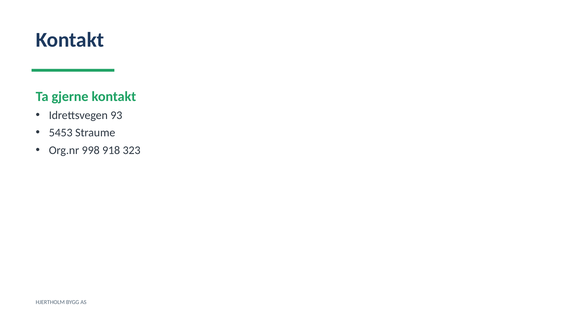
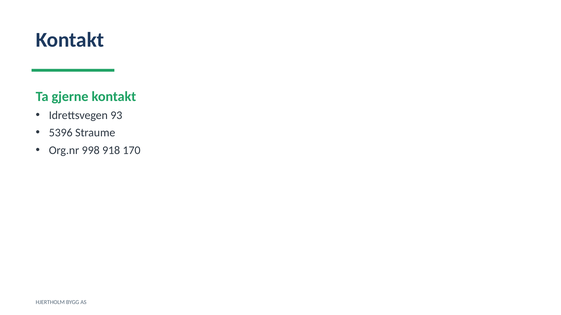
5453: 5453 -> 5396 (61, 133)
323: 323 -> 170 (132, 150)
